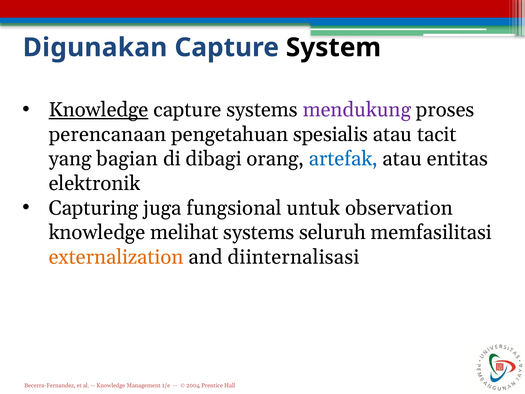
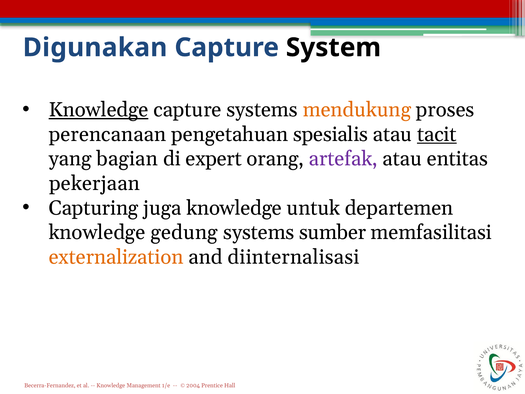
mendukung colour: purple -> orange (357, 110)
tacit underline: none -> present (437, 134)
dibagi: dibagi -> expert (214, 159)
artefak colour: blue -> purple (343, 159)
elektronik: elektronik -> pekerjaan (95, 183)
juga fungsional: fungsional -> knowledge (234, 208)
observation: observation -> departemen (399, 208)
melihat: melihat -> gedung (184, 232)
seluruh: seluruh -> sumber (333, 232)
